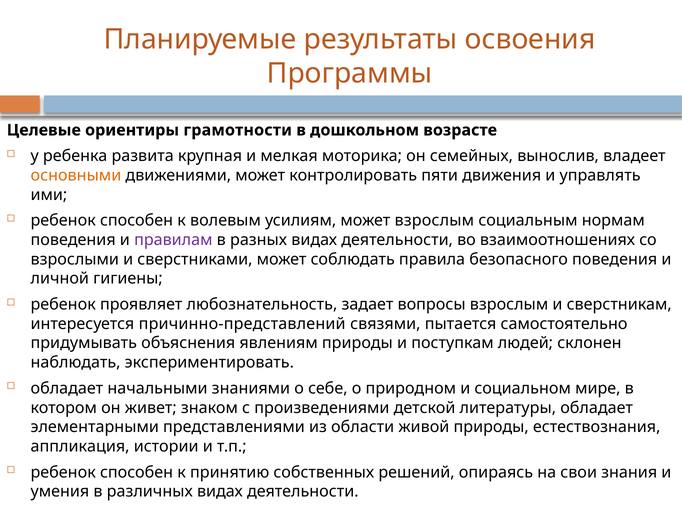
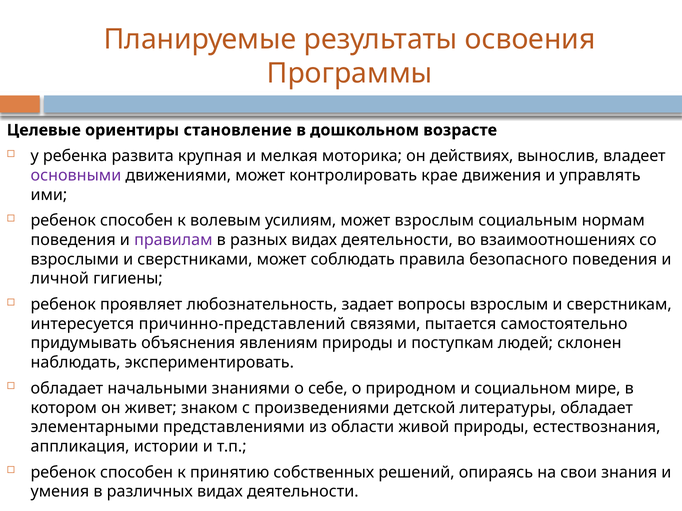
грамотности: грамотности -> становление (238, 130)
семейных: семейных -> действиях (472, 156)
основными colour: orange -> purple (76, 176)
пяти: пяти -> крае (440, 176)
